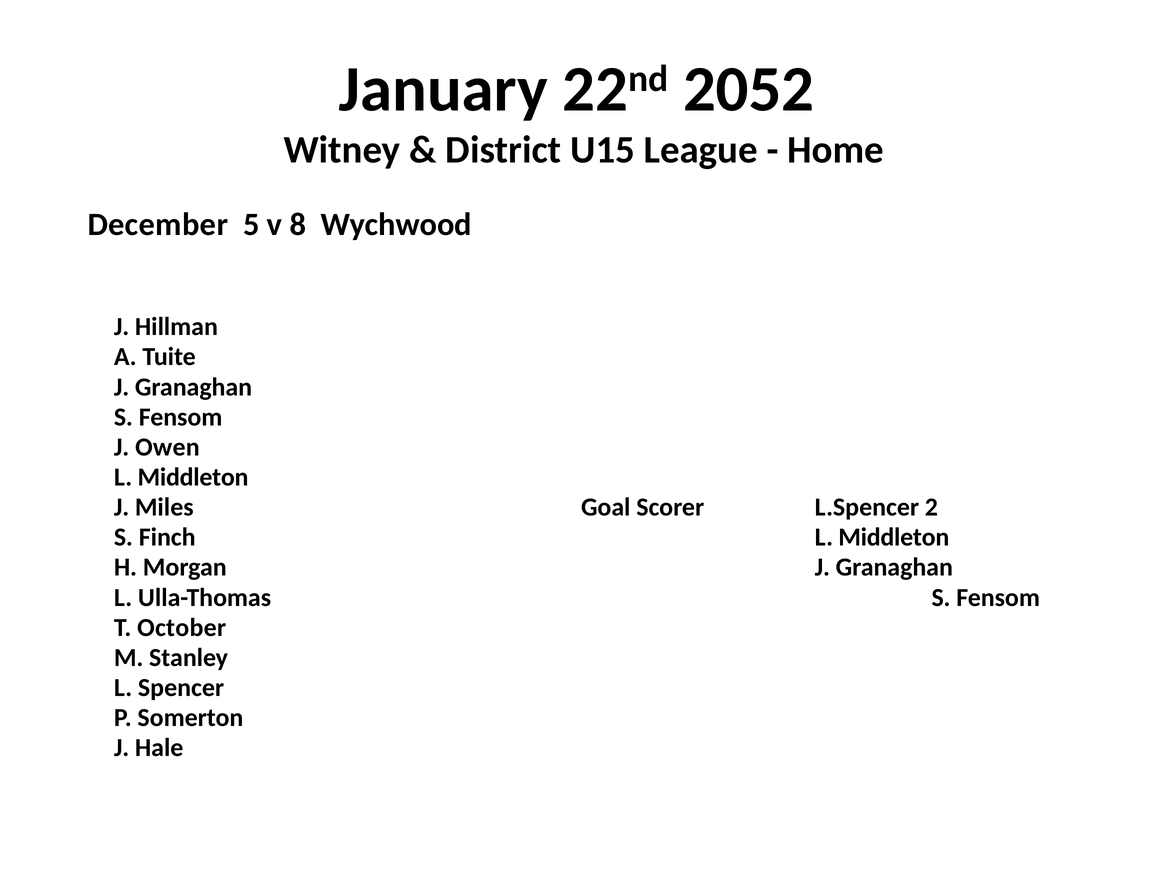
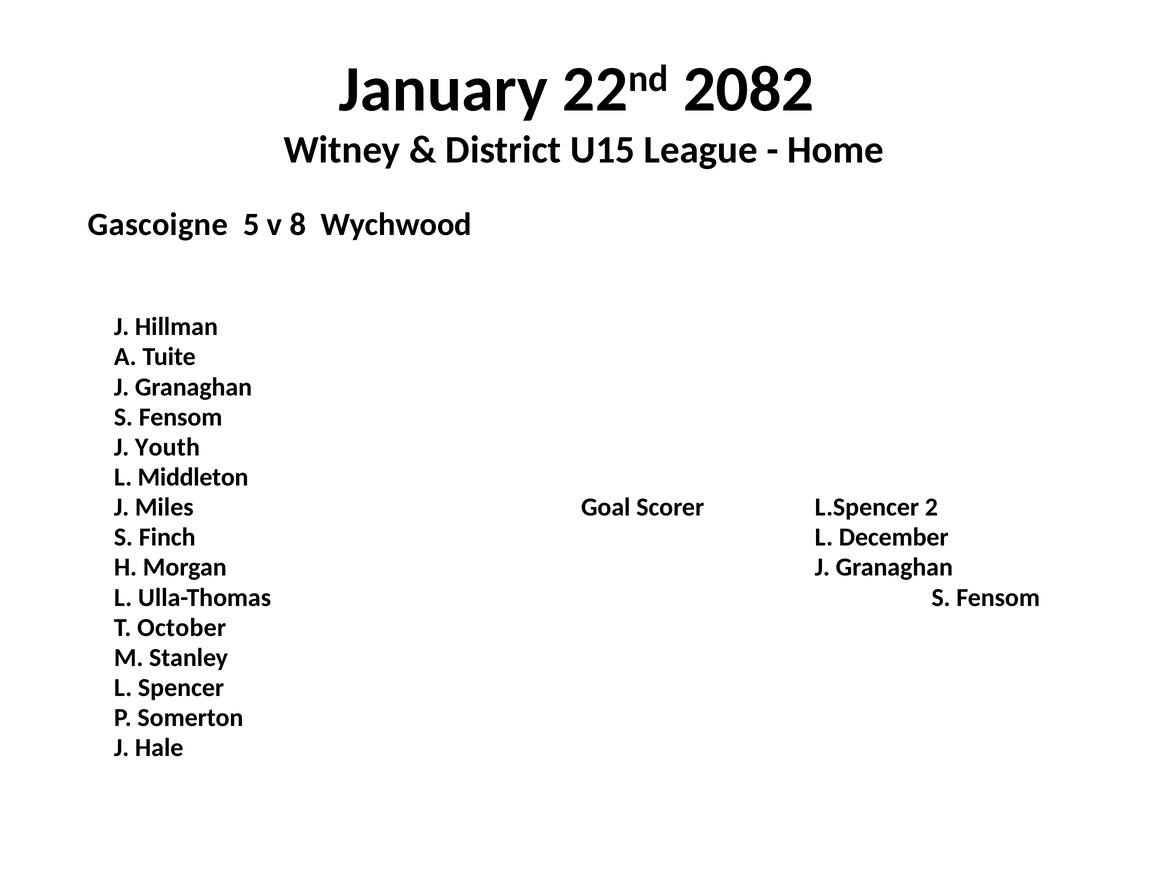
2052: 2052 -> 2082 (749, 89)
December: December -> Gascoigne (158, 224)
Owen: Owen -> Youth (167, 447)
Finch L Middleton: Middleton -> December (894, 537)
